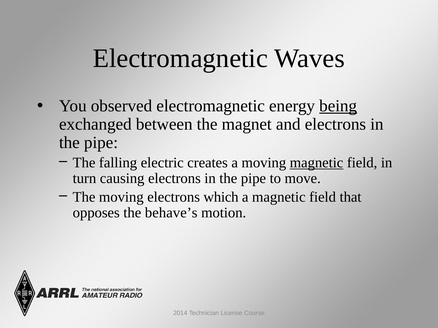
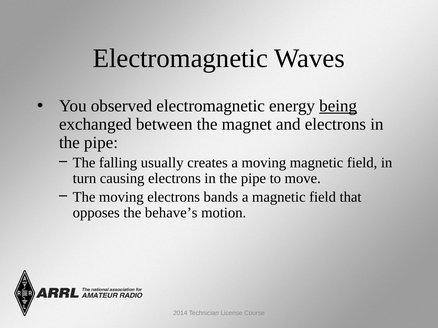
electric: electric -> usually (162, 163)
magnetic underline: present -> none (317, 163)
which: which -> bands (221, 197)
